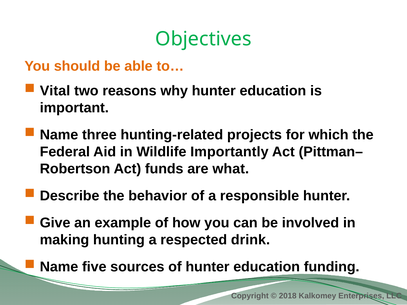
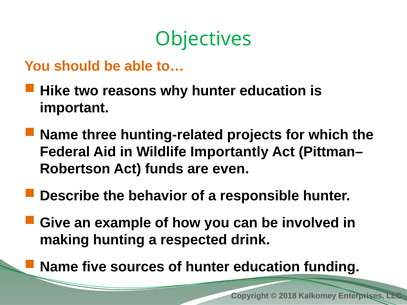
Vital: Vital -> Hike (55, 91)
what: what -> even (231, 169)
